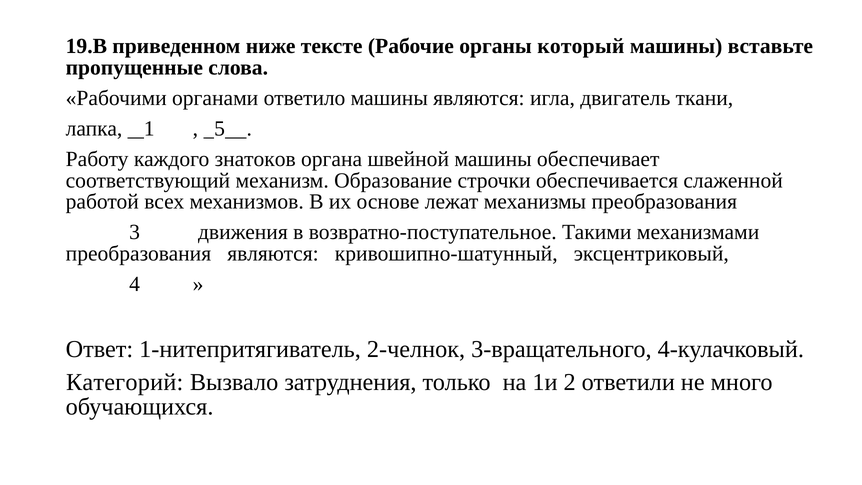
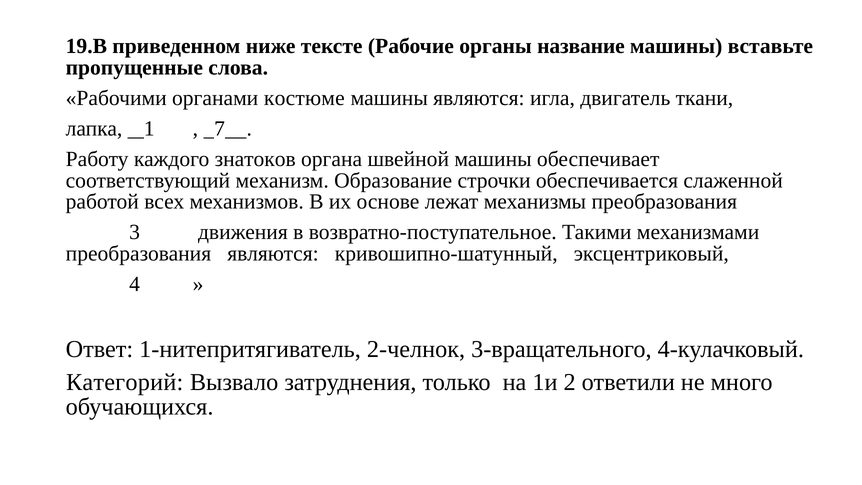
который: который -> название (581, 46)
ответило: ответило -> костюме (304, 98)
5: 5 -> 7 (220, 128)
